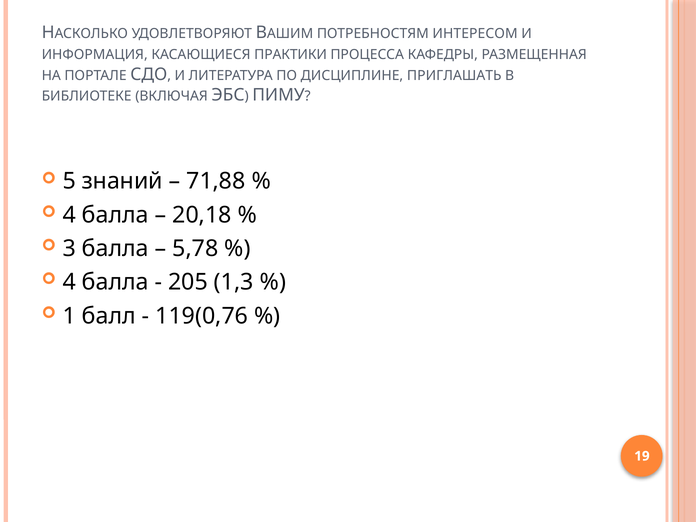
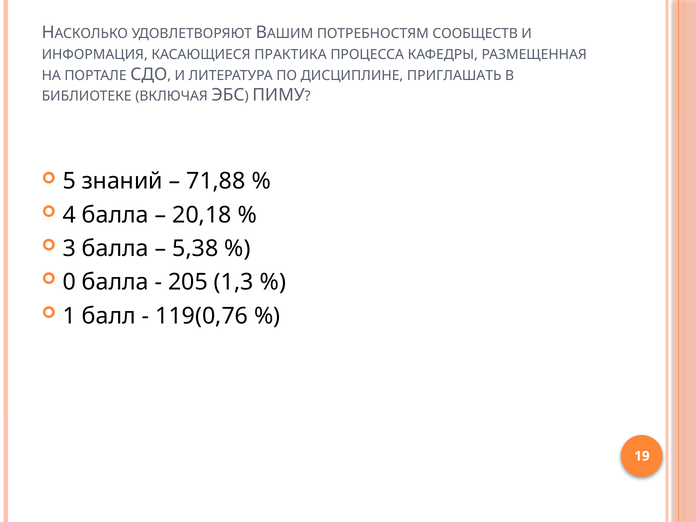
ИНТЕРЕСОМ: ИНТЕРЕСОМ -> СООБЩЕСТВ (475, 34)
ПРАКТИКИ: ПРАКТИКИ -> ПРАКТИКА (291, 55)
5,78: 5,78 -> 5,38 (195, 249)
4: 4 -> 0 (69, 282)
